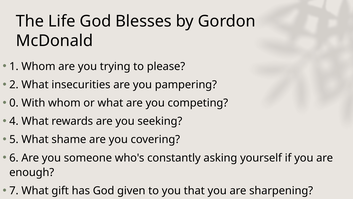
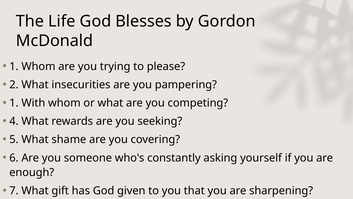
0: 0 -> 1 (14, 103)
